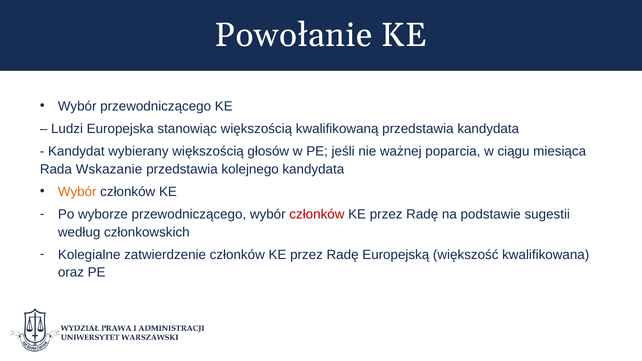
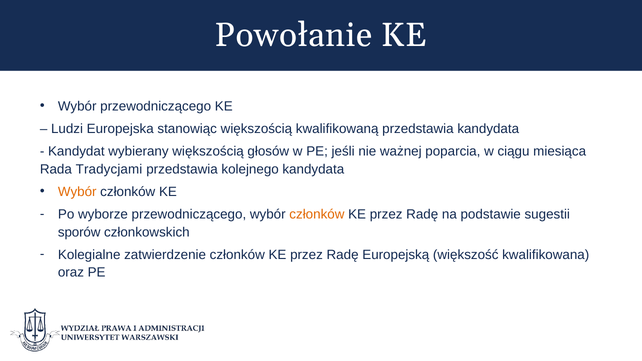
Wskazanie: Wskazanie -> Tradycjami (109, 169)
członków colour: red -> orange (317, 215)
według: według -> sporów (79, 232)
